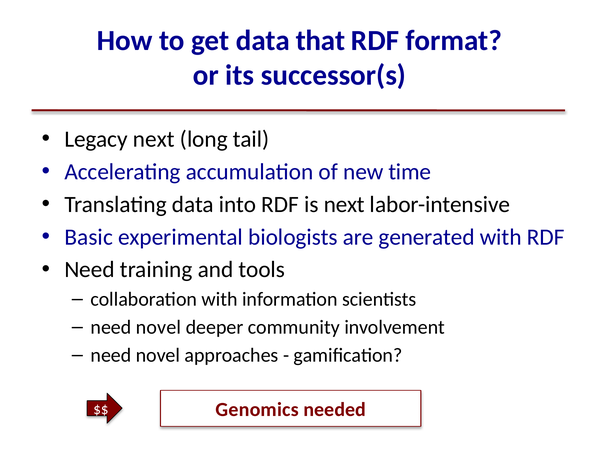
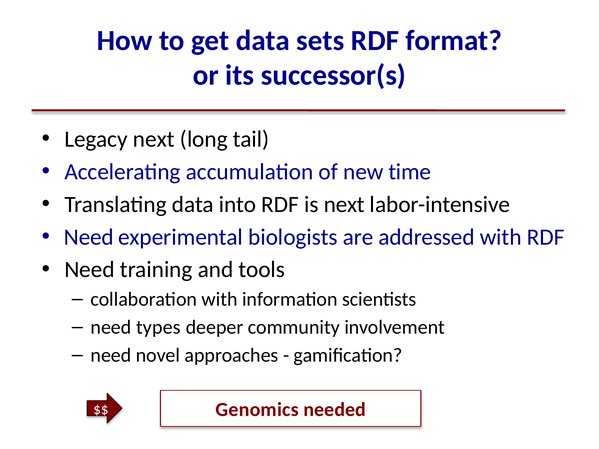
that: that -> sets (320, 40)
Basic: Basic -> Need (89, 237)
generated: generated -> addressed (427, 237)
novel: novel -> types (158, 327)
